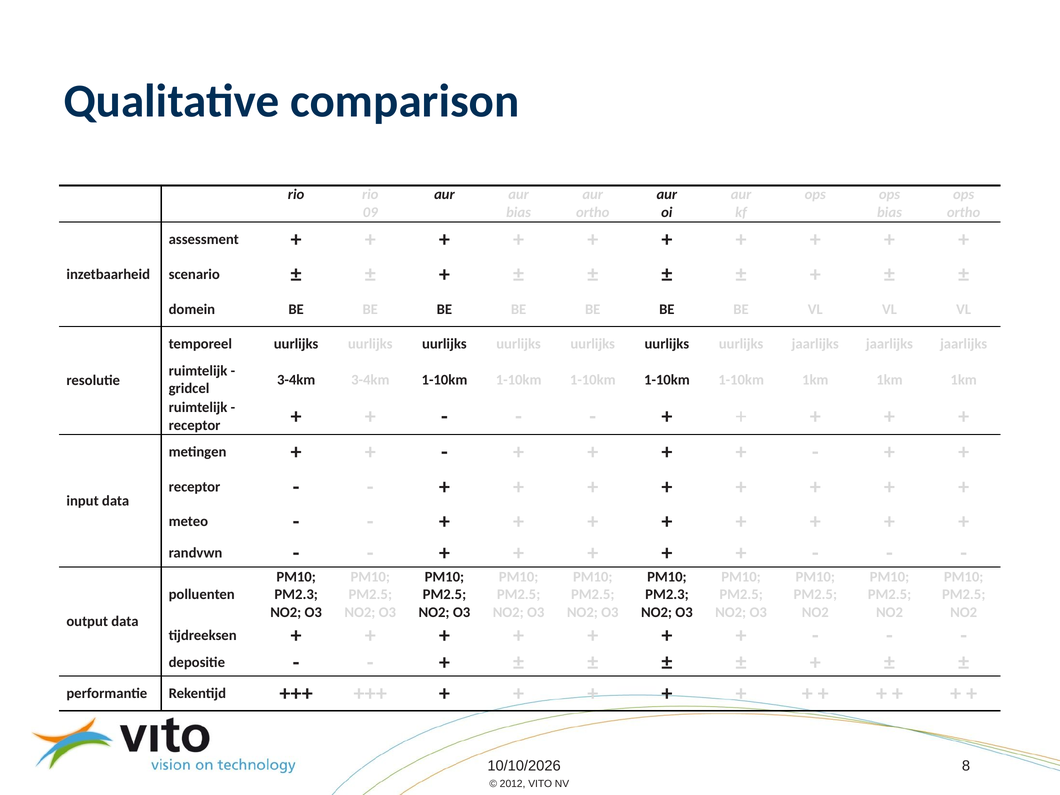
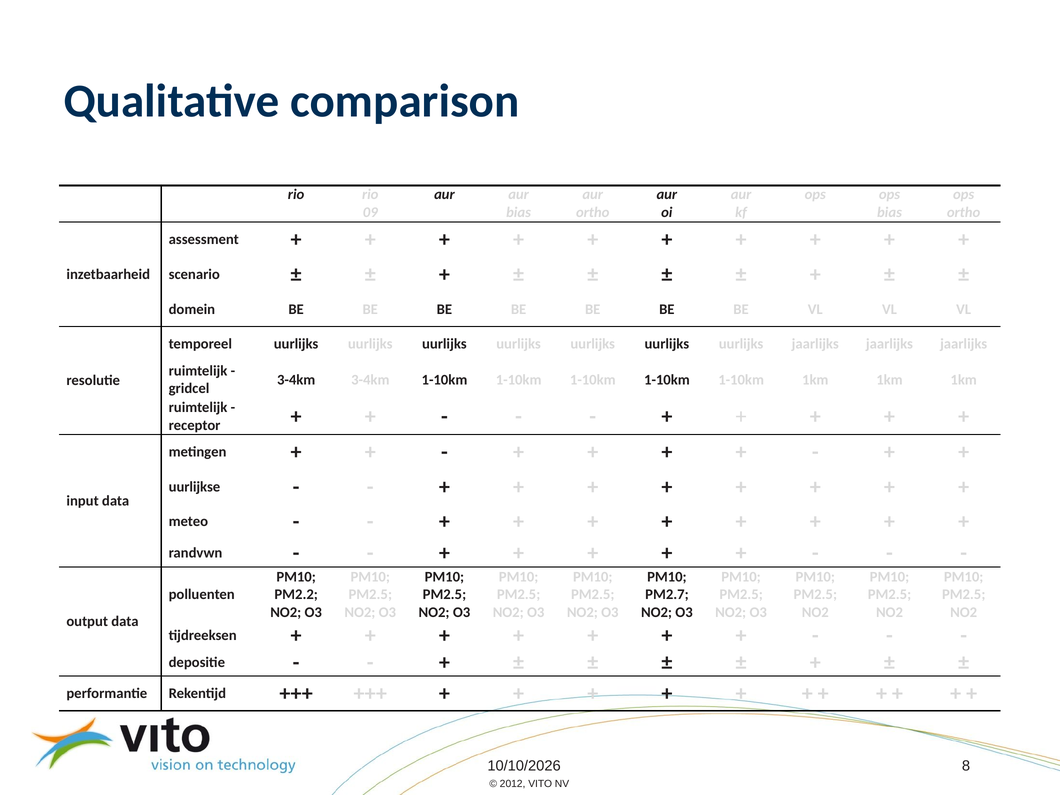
receptor: receptor -> uurlijkse (194, 487)
PM2.3: PM2.3 -> PM2.2 (296, 595)
PM2.3: PM2.3 -> PM2.7 (667, 595)
